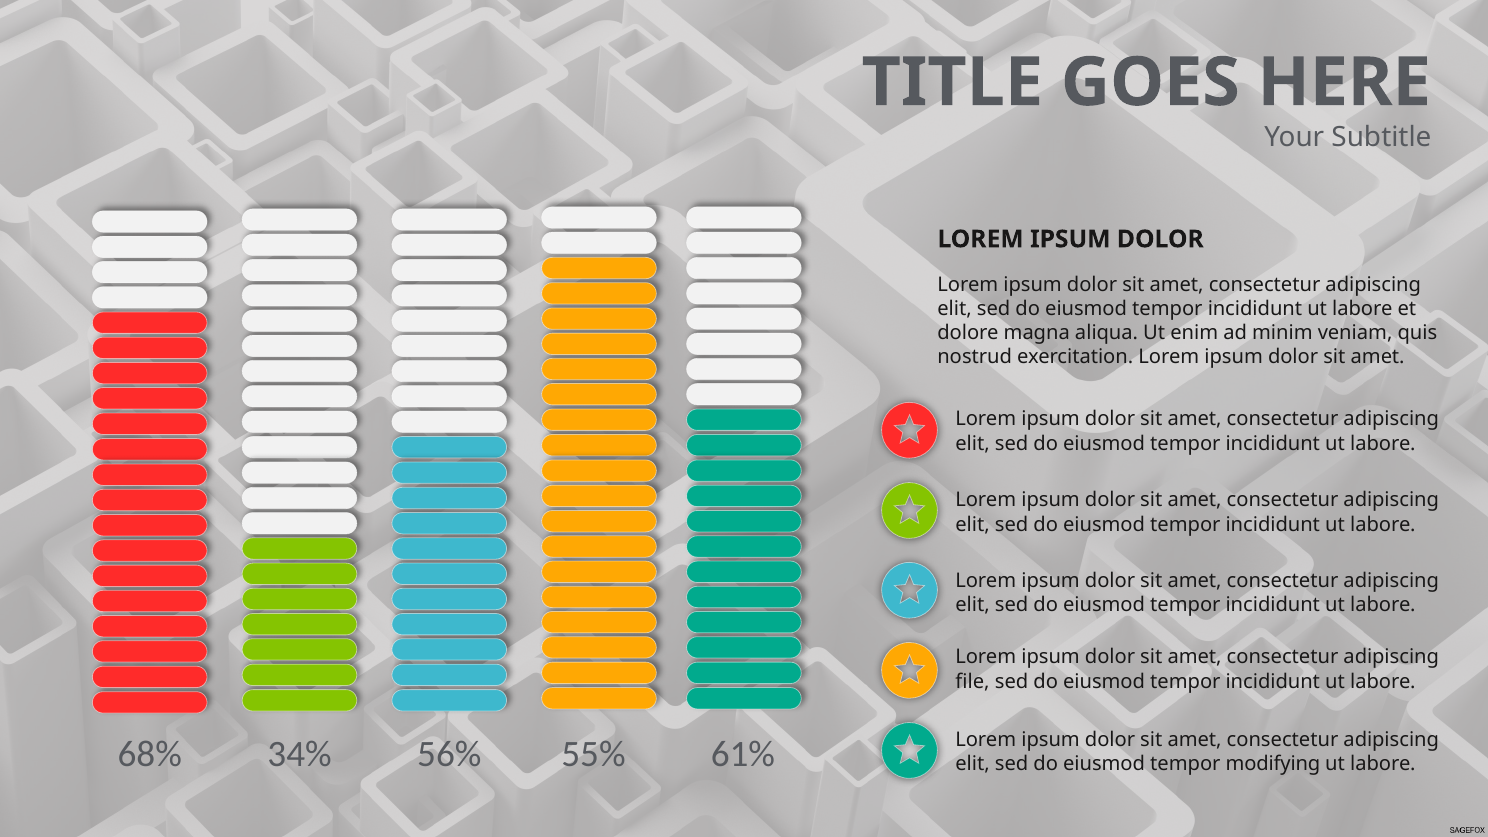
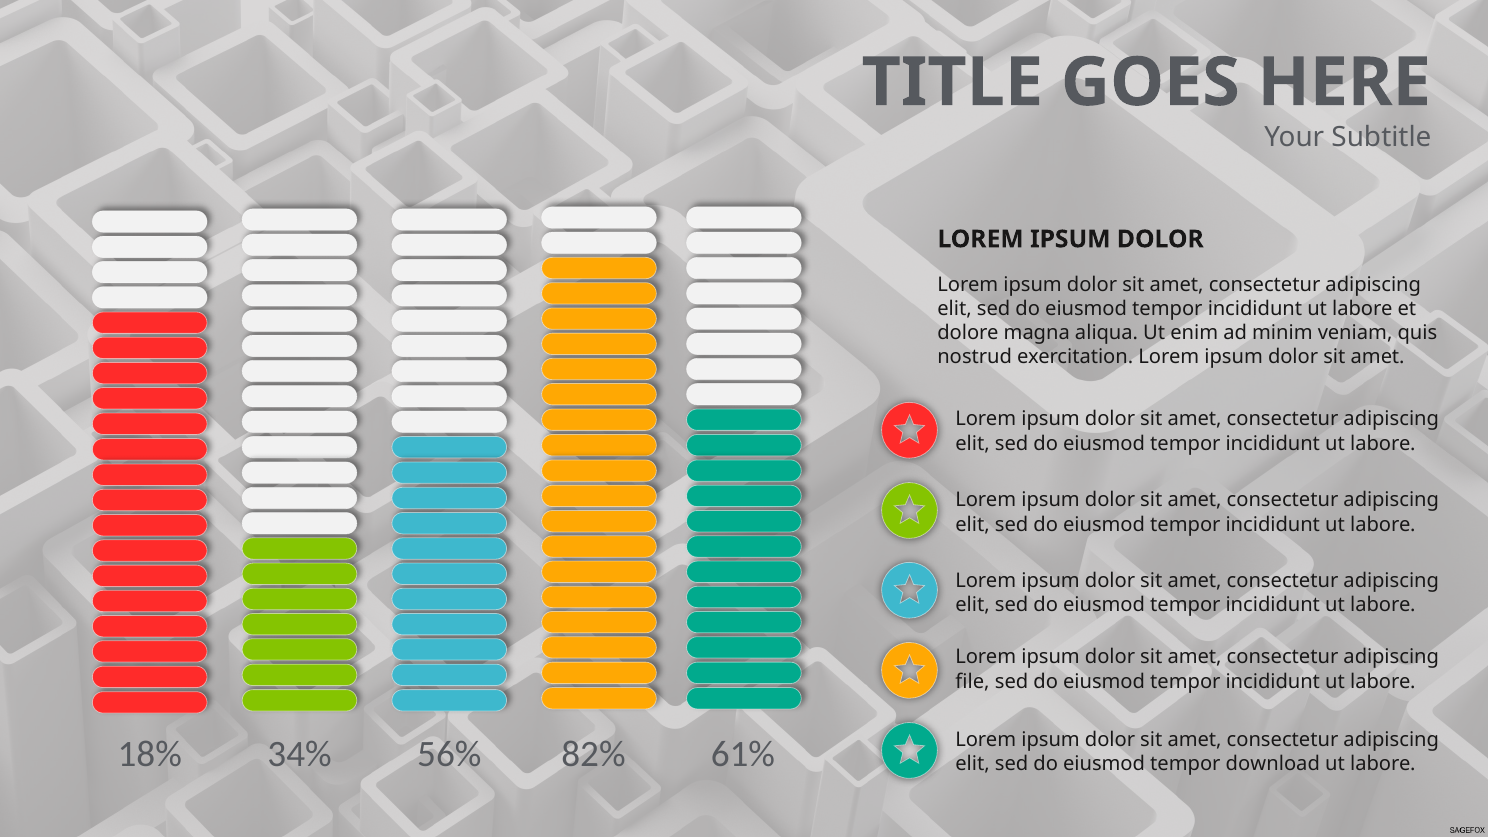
68%: 68% -> 18% (150, 755)
55%: 55% -> 82% (594, 755)
modifying: modifying -> download (1273, 764)
